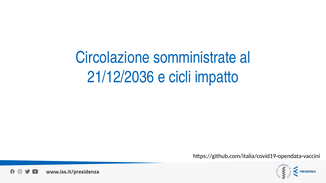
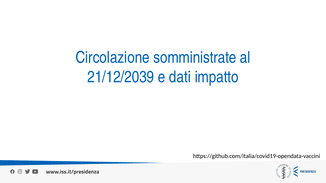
21/12/2036: 21/12/2036 -> 21/12/2039 (121, 77)
cicli: cicli -> dati (180, 77)
